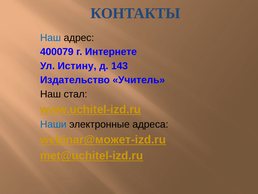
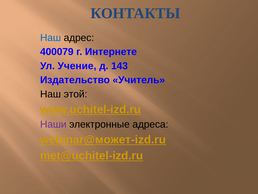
Истину: Истину -> Учение (77, 66)
стал: стал -> этой (75, 94)
Наши colour: blue -> purple (53, 124)
